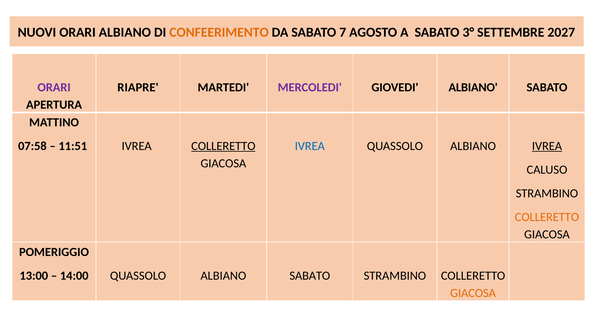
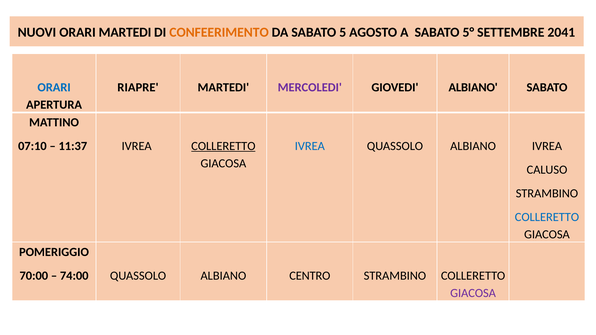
ORARI ALBIANO: ALBIANO -> MARTEDI (125, 32)
7: 7 -> 5 (343, 32)
3°: 3° -> 5° (468, 32)
2027: 2027 -> 2041 (561, 32)
ORARI colour: purple -> blue (54, 87)
07:58: 07:58 -> 07:10 (32, 146)
11:51: 11:51 -> 11:37 (73, 146)
IVREA underline: present -> none (547, 146)
COLLERETTO colour: orange -> blue (547, 217)
13:00: 13:00 -> 70:00 (34, 276)
14:00: 14:00 -> 74:00 (74, 276)
QUASSOLO ALBIANO SABATO: SABATO -> CENTRO (310, 276)
GIACOSA colour: orange -> purple (473, 293)
